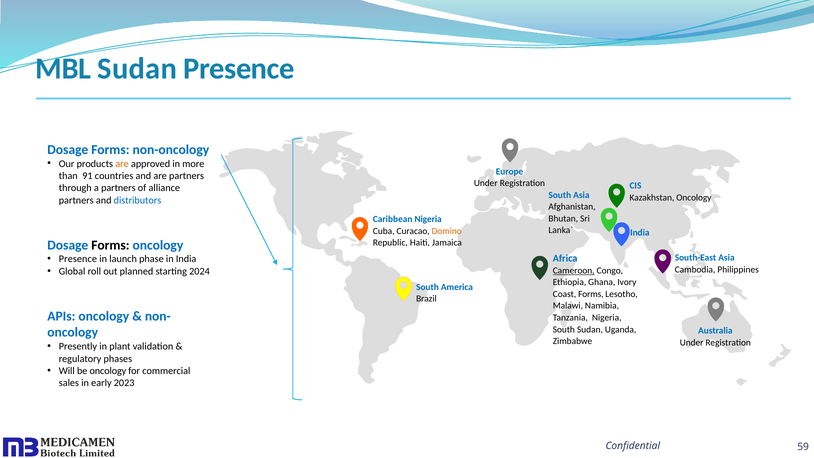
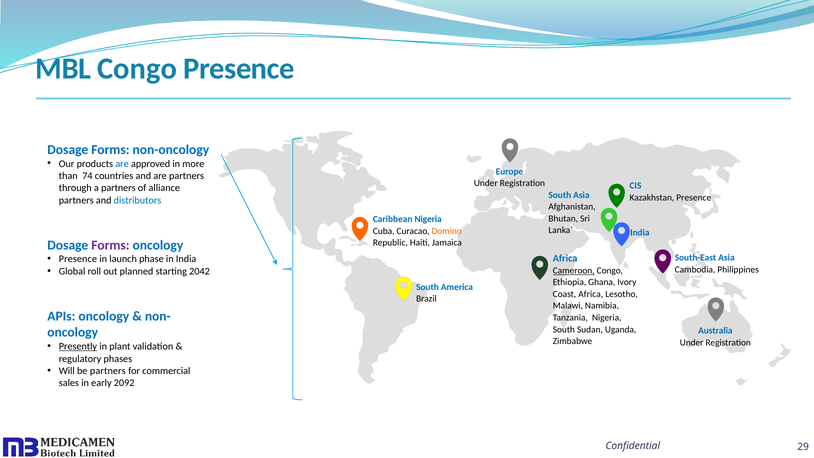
MBL Sudan: Sudan -> Congo (137, 69)
are colour: orange -> blue (122, 164)
91: 91 -> 74 (87, 176)
Kazakhstan Oncology: Oncology -> Presence (694, 197)
Forms colour: black -> purple (110, 245)
2024: 2024 -> 2042 (200, 271)
Coast Forms: Forms -> Africa (591, 294)
Presently underline: none -> present (78, 346)
be oncology: oncology -> partners (108, 371)
2023: 2023 -> 2092 (124, 383)
59: 59 -> 29 (803, 447)
